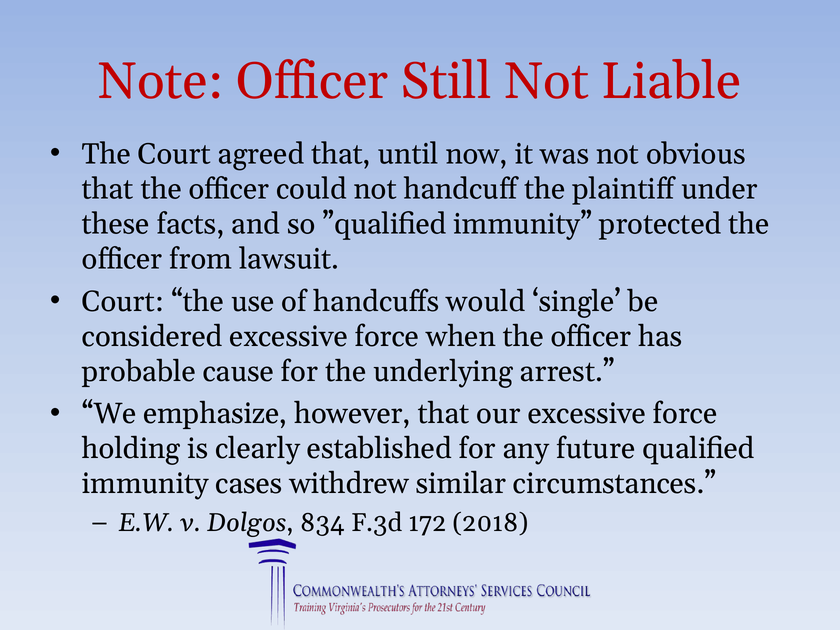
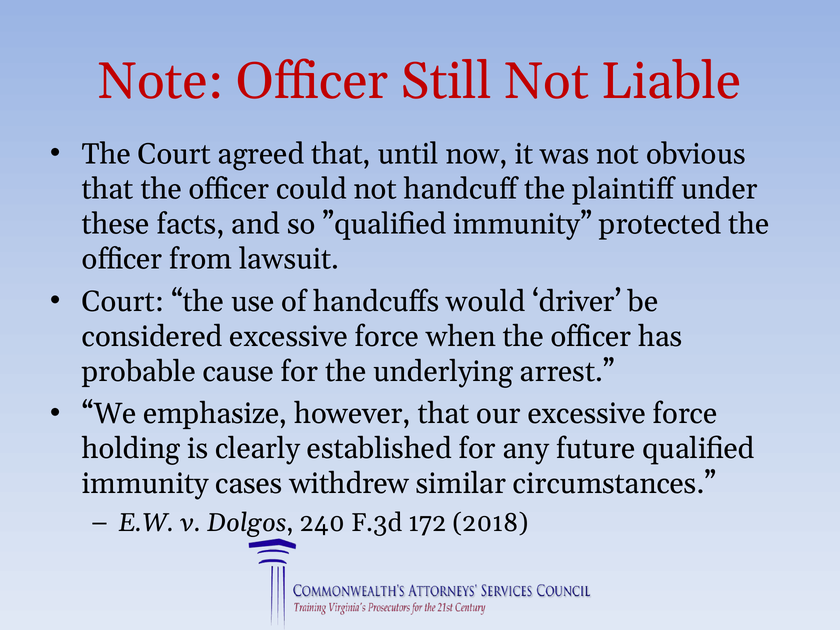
single: single -> driver (577, 301)
834: 834 -> 240 (322, 523)
